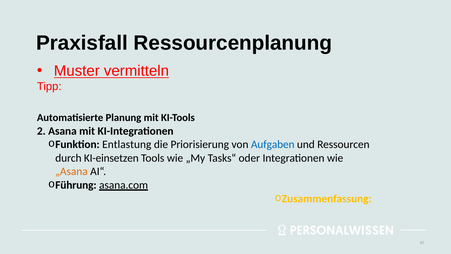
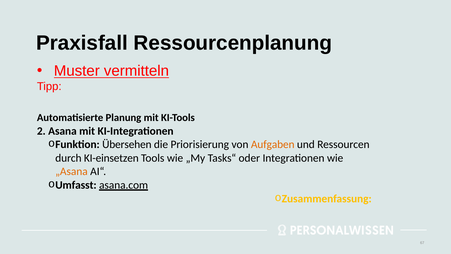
Entlastung: Entlastung -> Übersehen (127, 144)
Aufgaben colour: blue -> orange (273, 144)
Führung: Führung -> Umfasst (76, 185)
